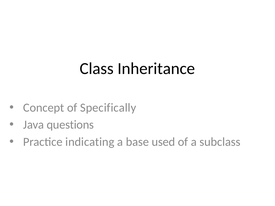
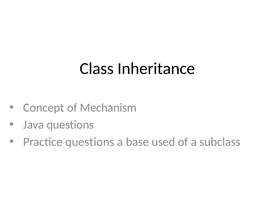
Specifically: Specifically -> Mechanism (108, 108)
Practice indicating: indicating -> questions (90, 142)
